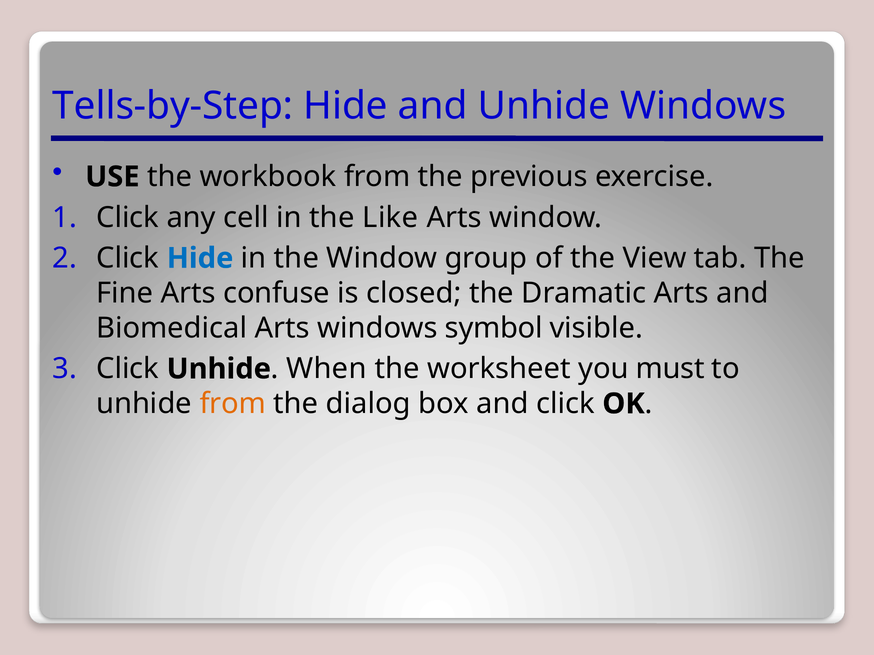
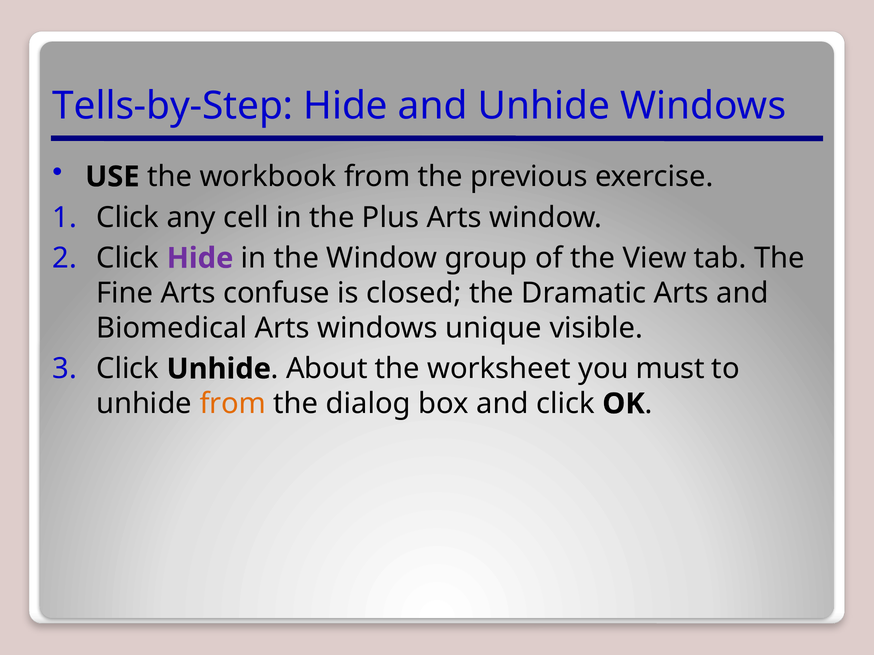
Like: Like -> Plus (390, 218)
Hide colour: blue -> purple (200, 258)
symbol: symbol -> unique (493, 328)
When: When -> About (327, 369)
